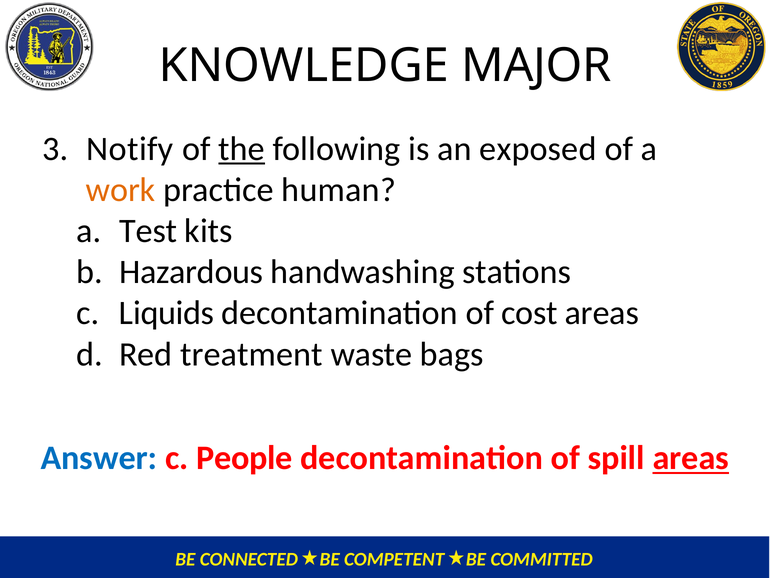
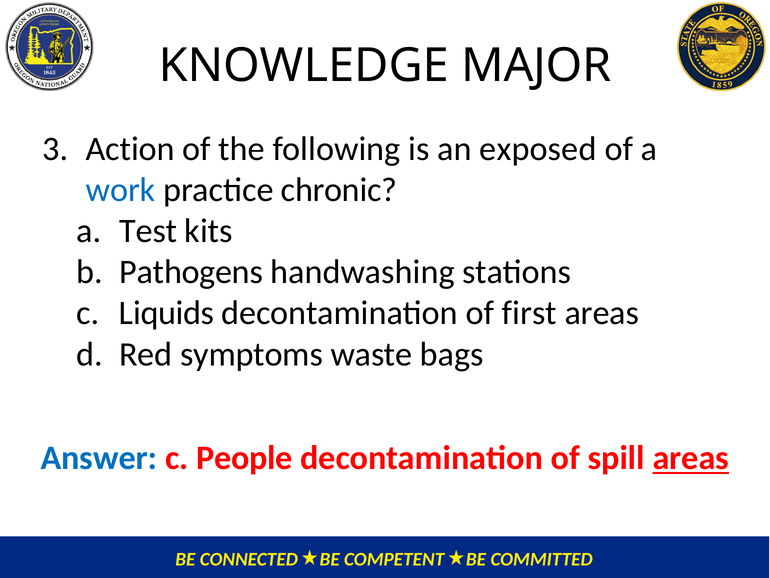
Notify: Notify -> Action (130, 149)
the underline: present -> none (242, 149)
work colour: orange -> blue (121, 190)
human: human -> chronic (339, 190)
Hazardous: Hazardous -> Pathogens (191, 272)
cost: cost -> first (529, 313)
treatment: treatment -> symptoms (252, 354)
